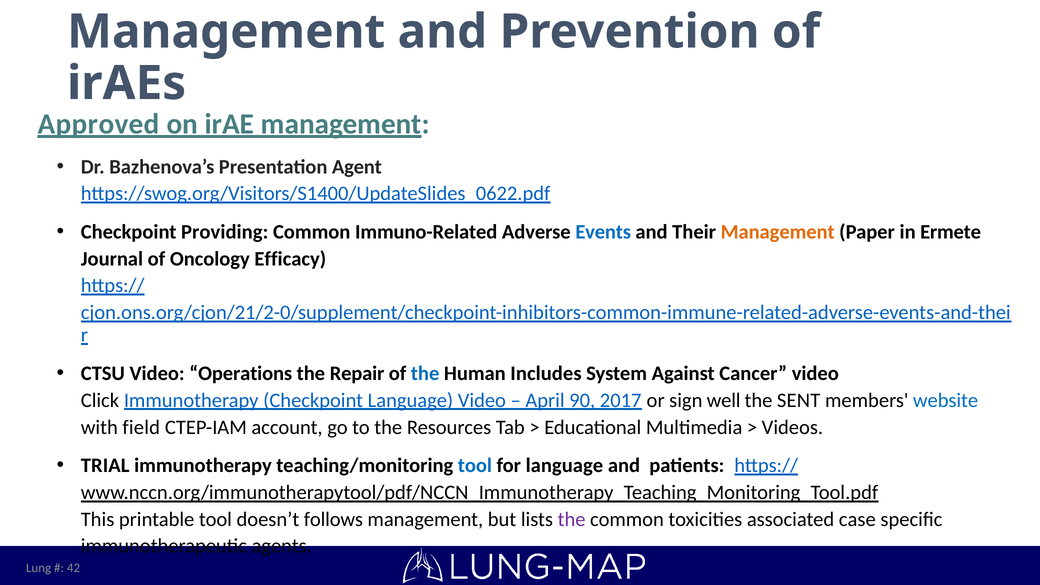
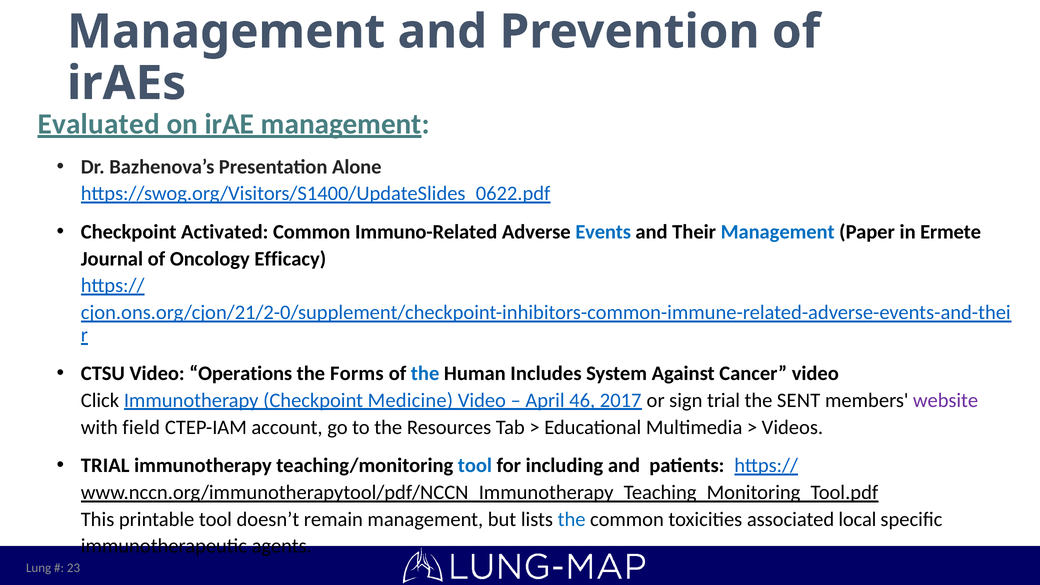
Approved: Approved -> Evaluated (99, 124)
Agent: Agent -> Alone (357, 167)
Providing: Providing -> Activated (225, 232)
Management colour: orange -> blue (778, 232)
Repair: Repair -> Forms (357, 374)
Checkpoint Language: Language -> Medicine (410, 400)
90: 90 -> 46 (582, 400)
sign well: well -> trial (724, 400)
website colour: blue -> purple (946, 400)
for language: language -> including (564, 466)
follows: follows -> remain (333, 519)
the colour: purple -> blue (572, 519)
case: case -> local (857, 519)
42: 42 -> 23 (74, 568)
